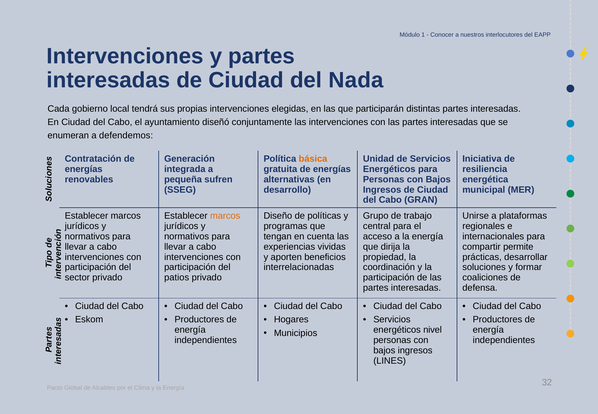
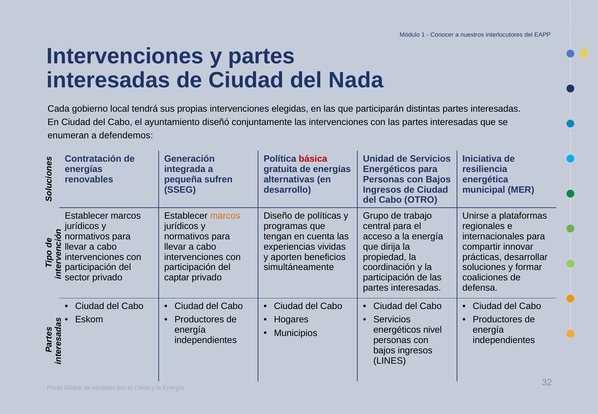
básica colour: orange -> red (313, 159)
GRAN: GRAN -> OTRO (421, 200)
permite: permite -> innovar (518, 247)
interrelacionadas: interrelacionadas -> simultáneamente (299, 267)
patios: patios -> captar (177, 278)
